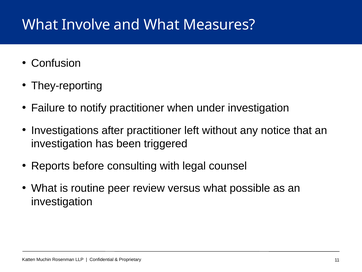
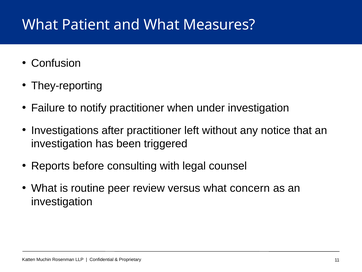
Involve: Involve -> Patient (86, 25)
possible: possible -> concern (250, 188)
